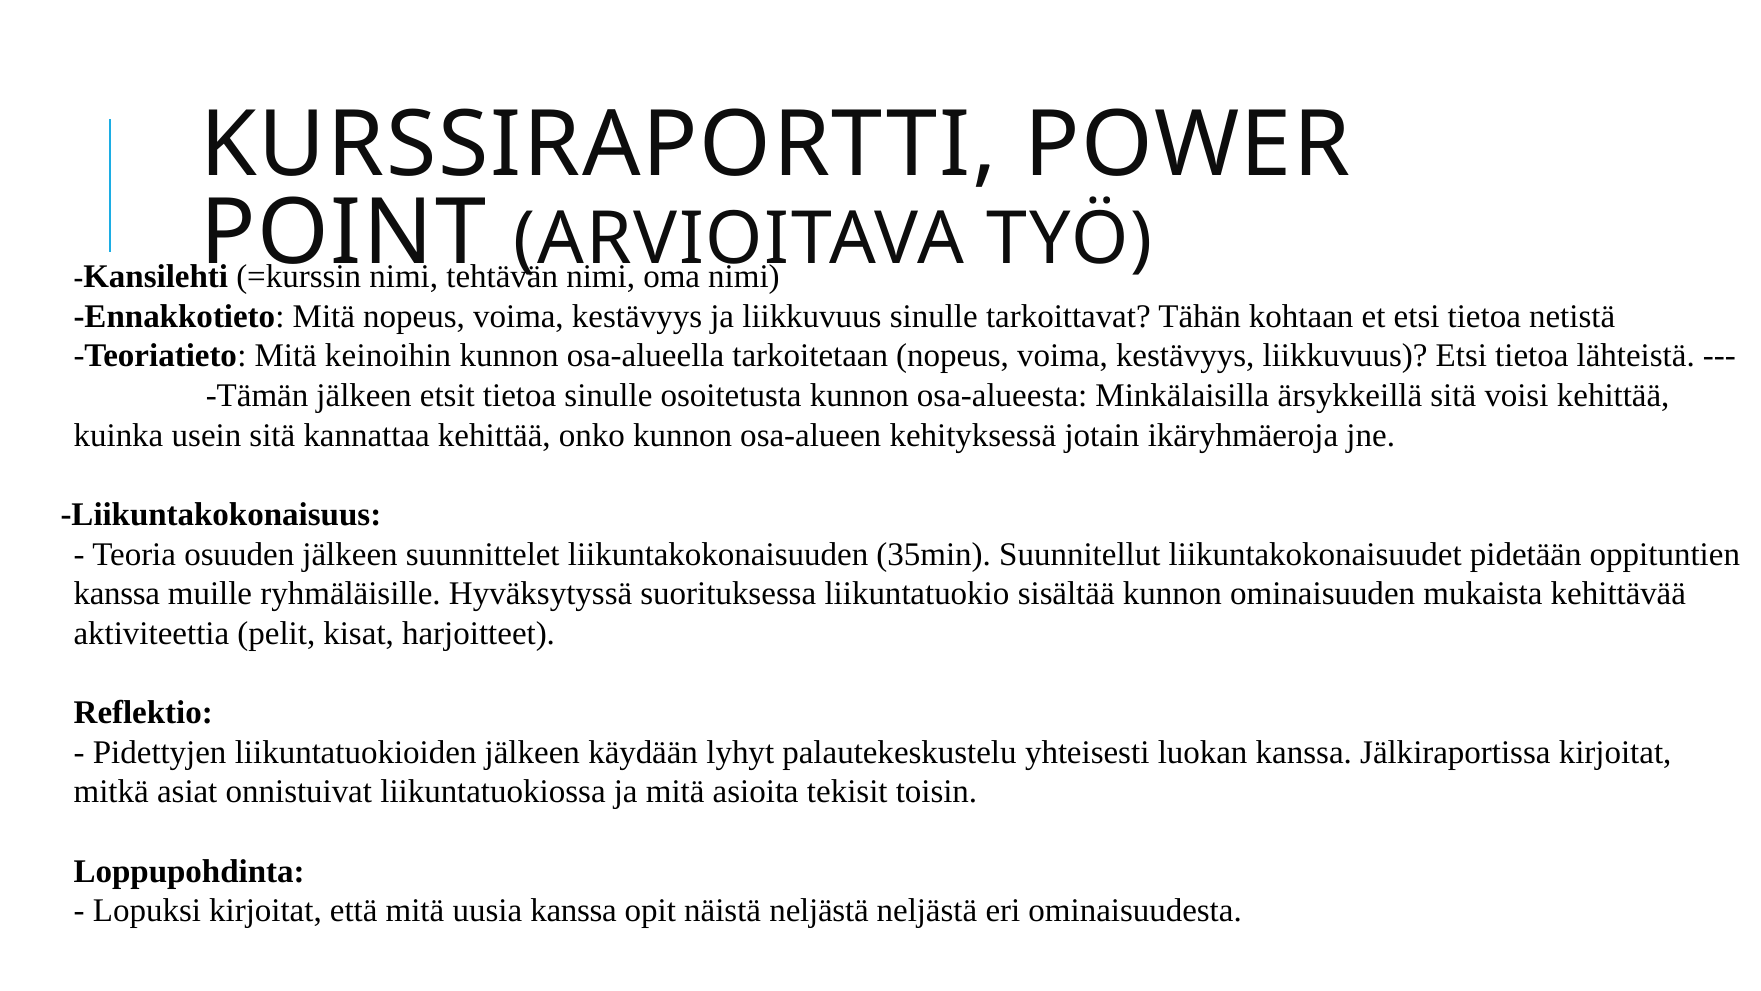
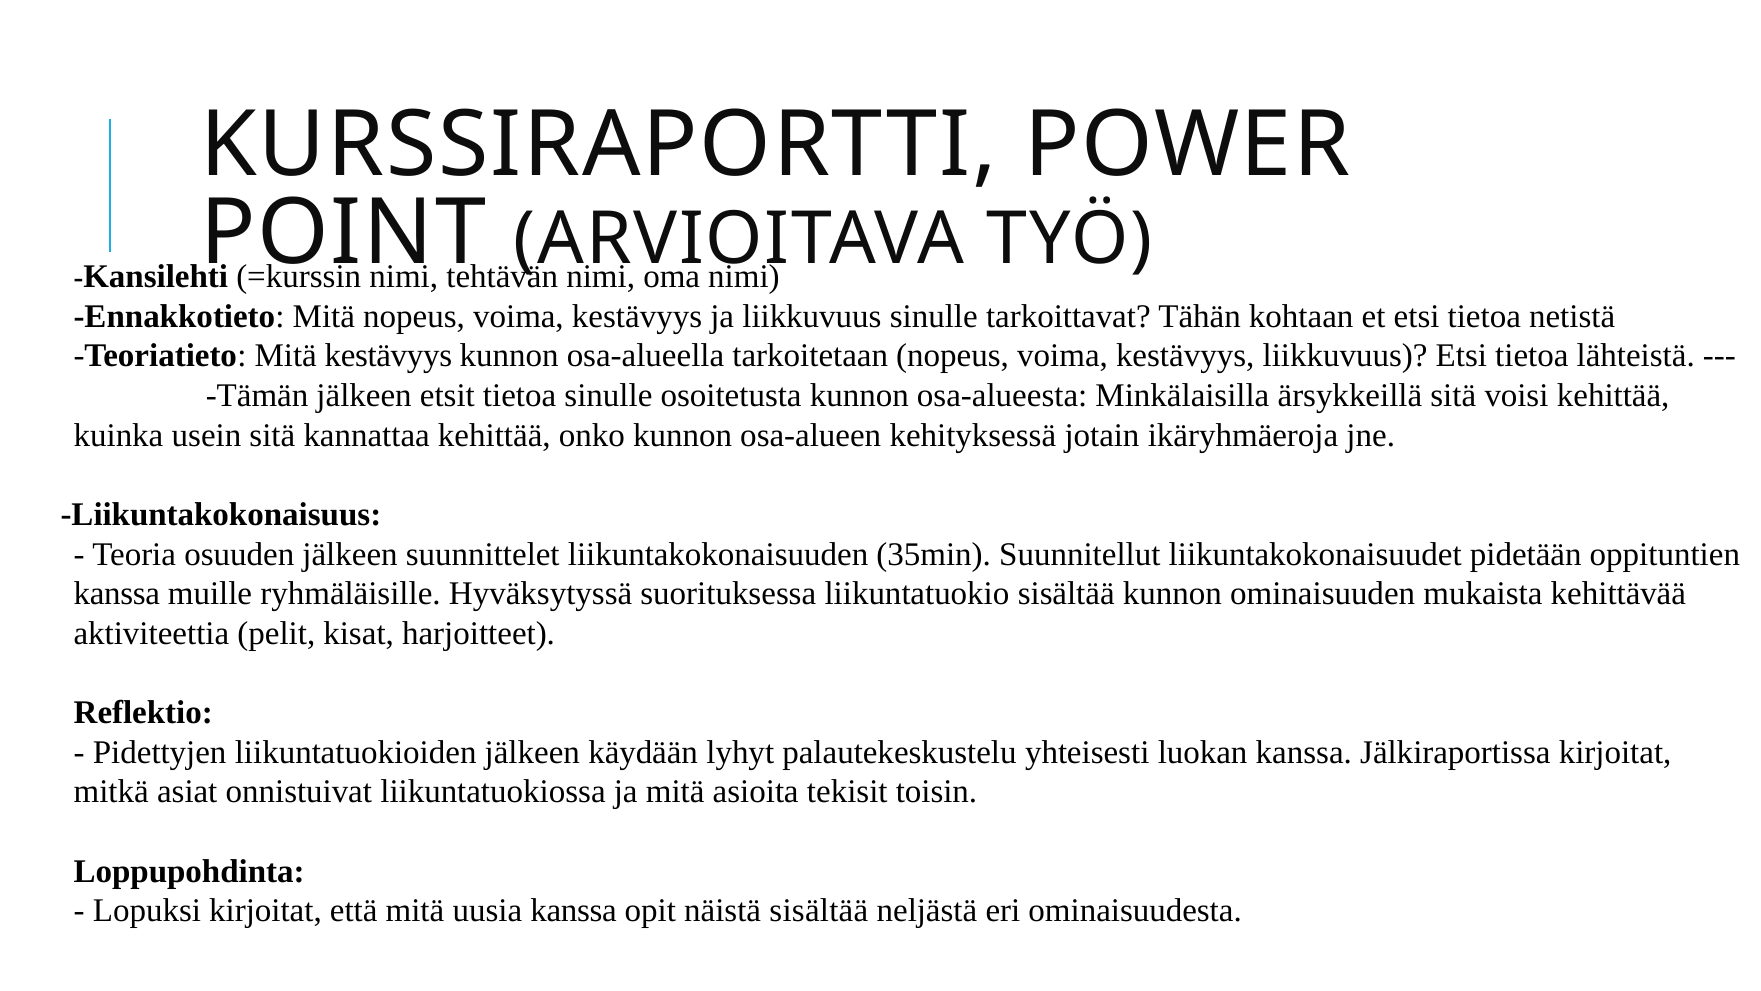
Mitä keinoihin: keinoihin -> kestävyys (388, 356)
näistä neljästä: neljästä -> sisältää (819, 911)
